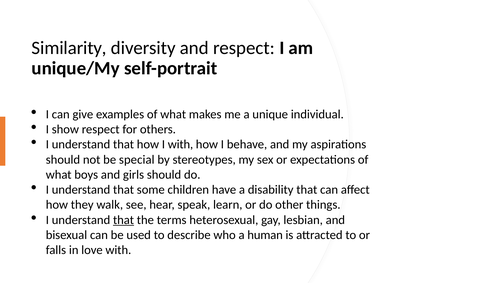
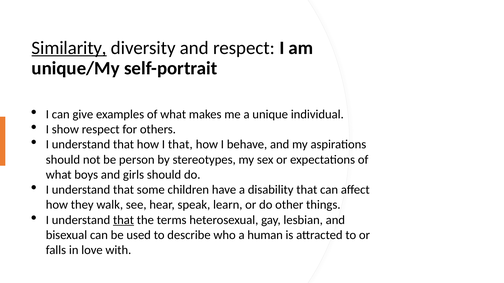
Similarity underline: none -> present (69, 48)
I with: with -> that (180, 145)
special: special -> person (137, 160)
